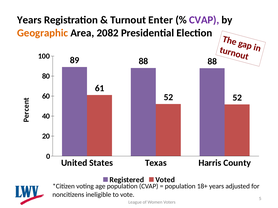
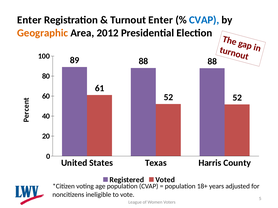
Years: Years -> Enter (29, 20)
CVAP colour: purple -> blue (204, 20)
2082: 2082 -> 2012 (108, 33)
